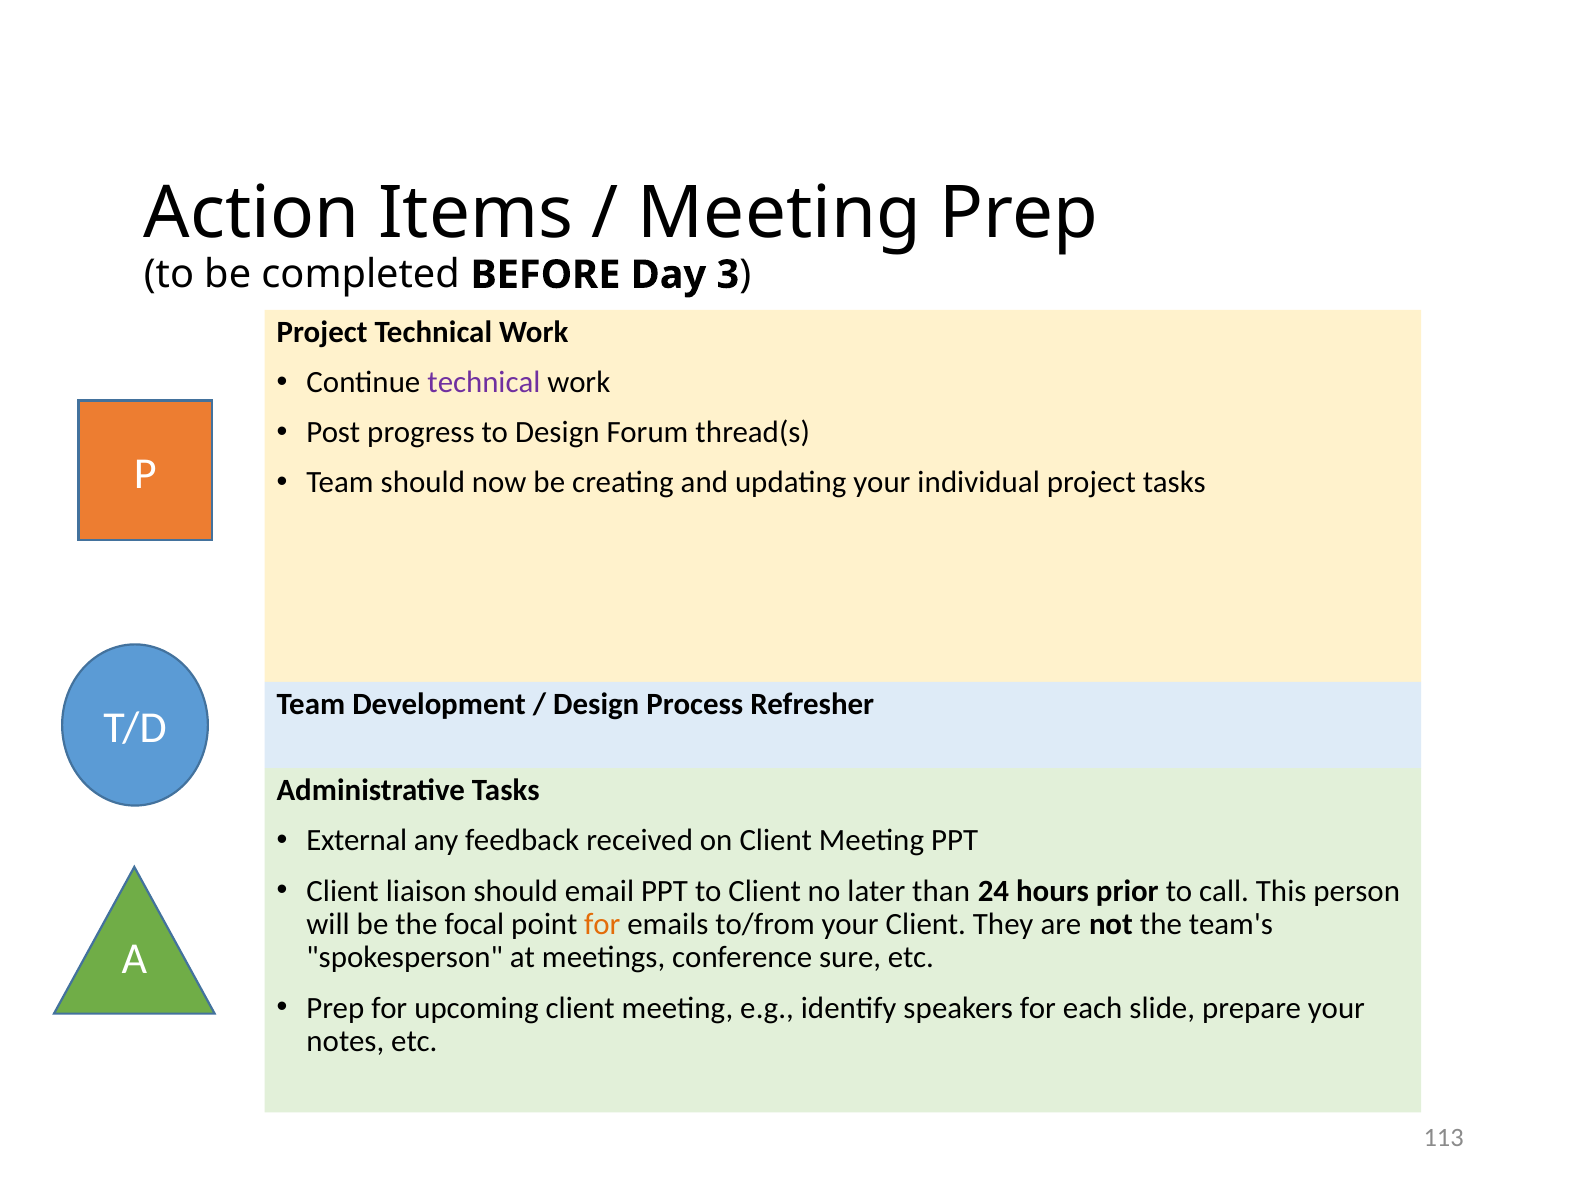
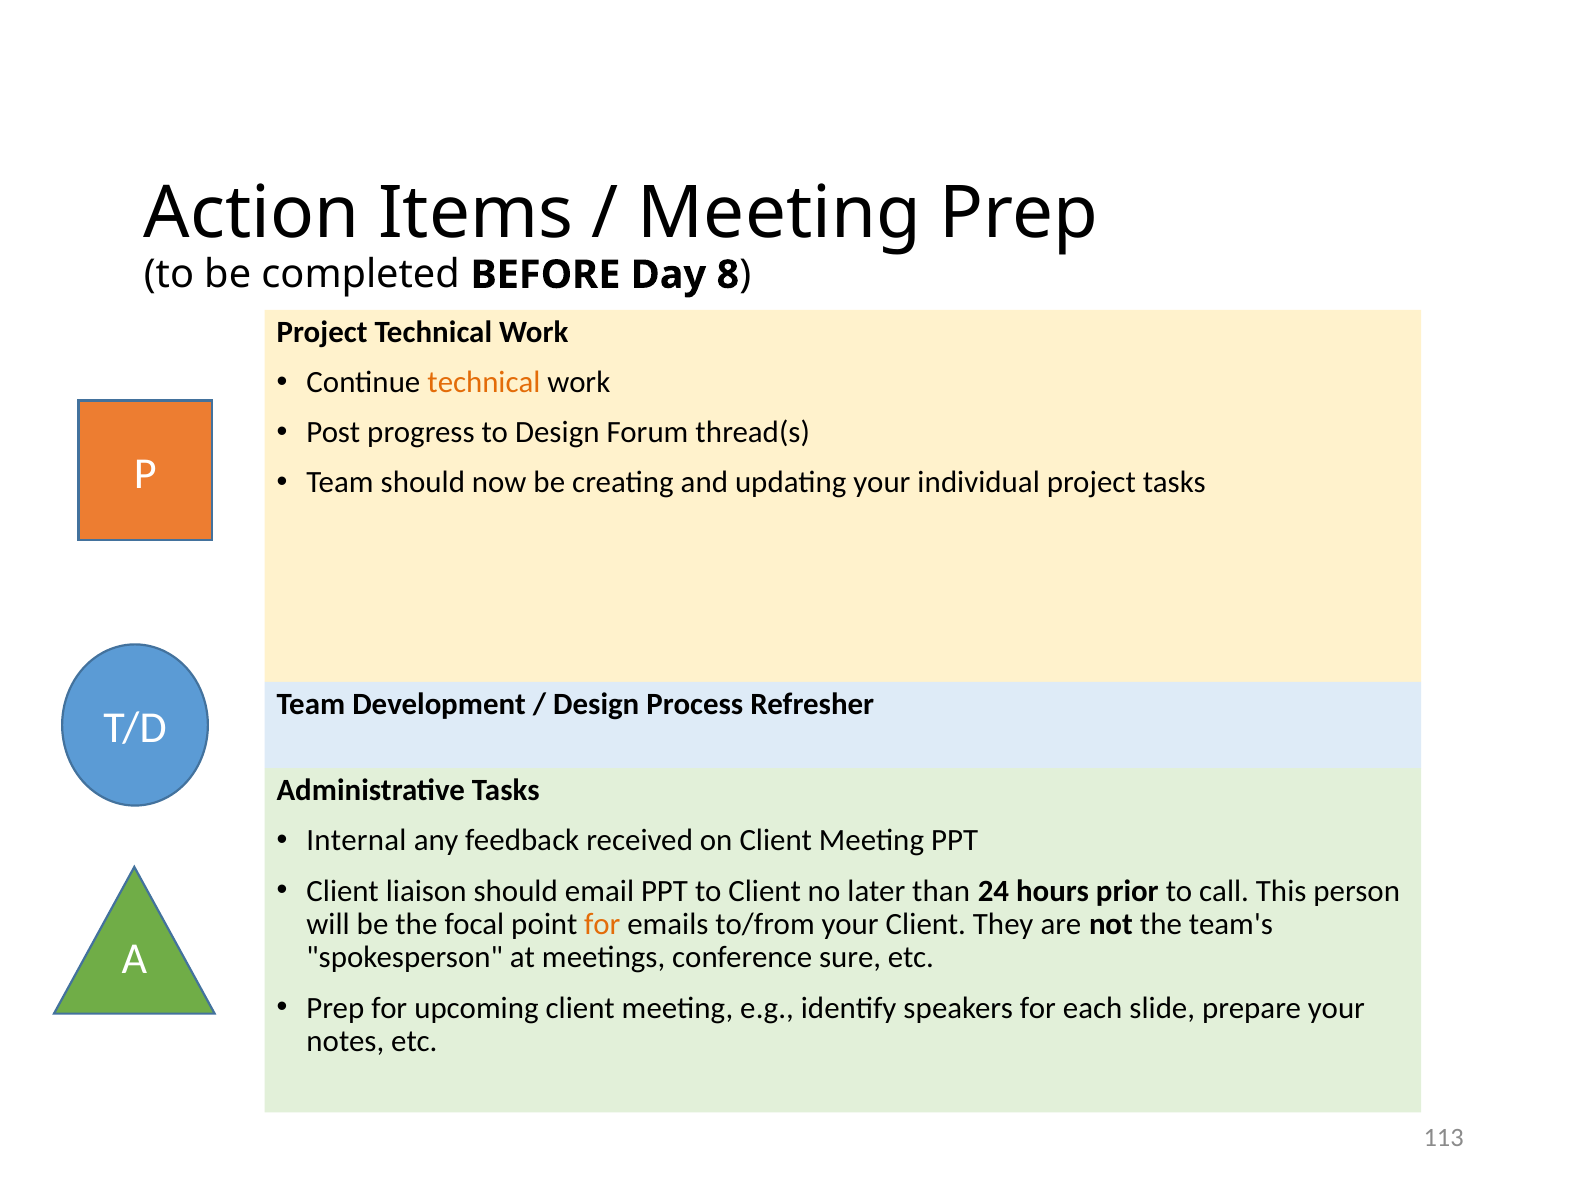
3: 3 -> 8 (728, 275)
technical colour: purple -> orange (484, 382)
External: External -> Internal (356, 841)
